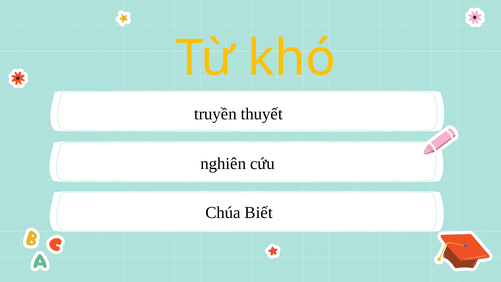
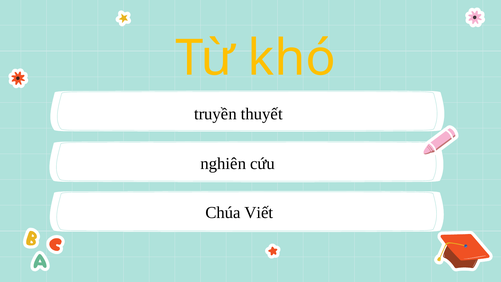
Biết: Biết -> Viết (259, 213)
